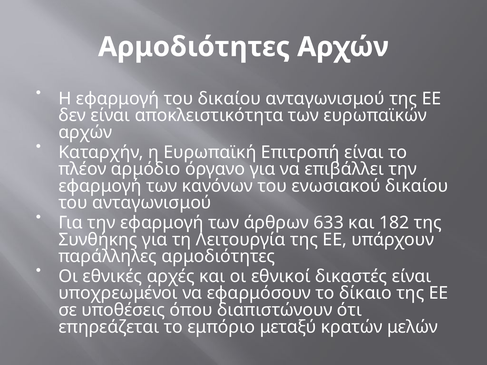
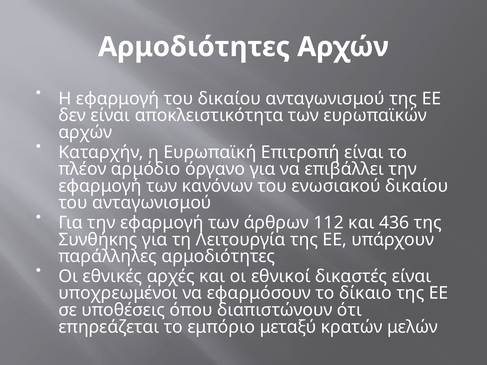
633: 633 -> 112 (329, 223)
182: 182 -> 436 (394, 223)
